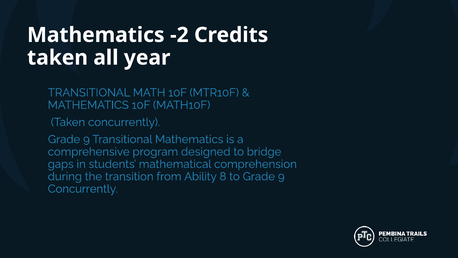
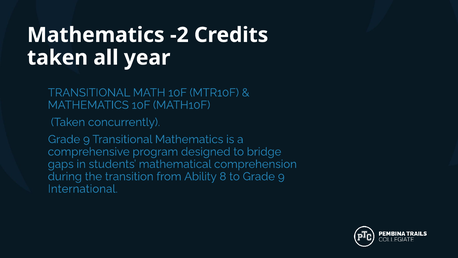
Concurrently: Concurrently -> International (83, 189)
